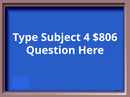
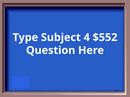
$806: $806 -> $552 (105, 38)
